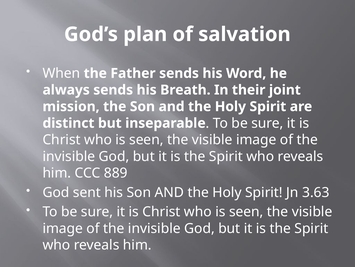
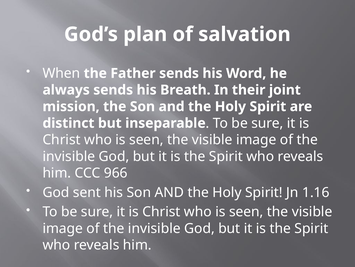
889: 889 -> 966 (116, 173)
3.63: 3.63 -> 1.16 (316, 192)
